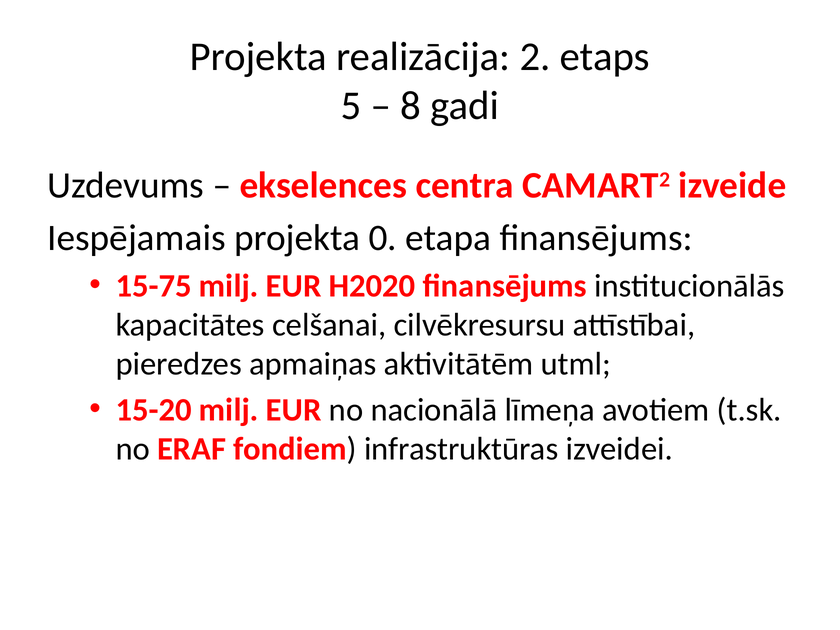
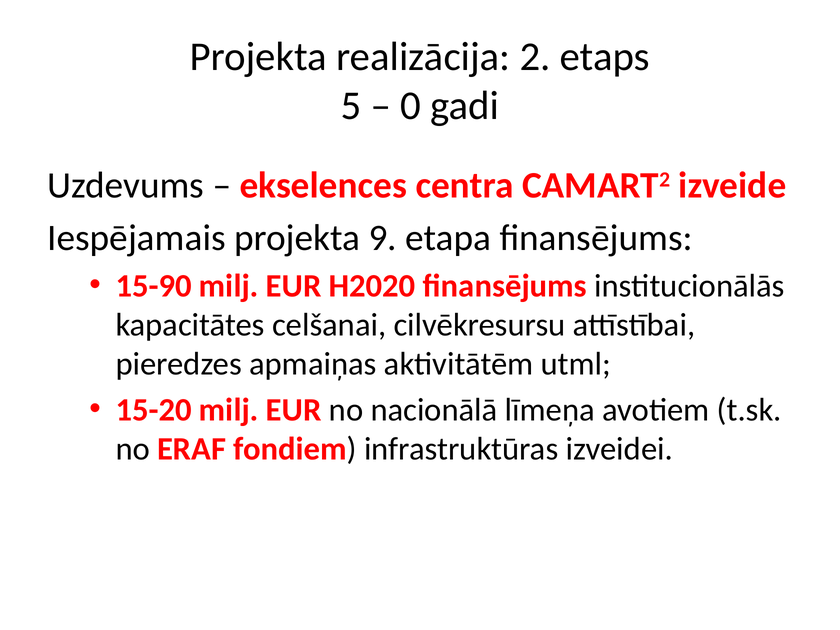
8: 8 -> 0 (411, 106)
0: 0 -> 9 (383, 238)
15-75: 15-75 -> 15-90 (154, 286)
